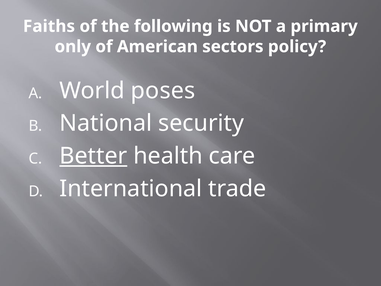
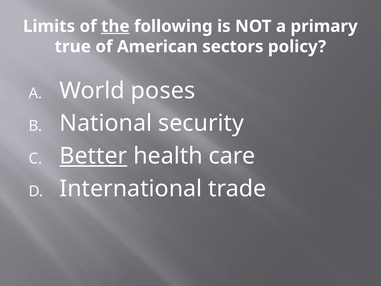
Faiths: Faiths -> Limits (49, 26)
the underline: none -> present (115, 26)
only: only -> true (73, 47)
